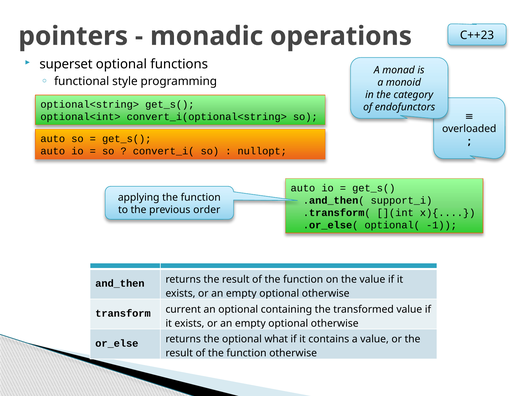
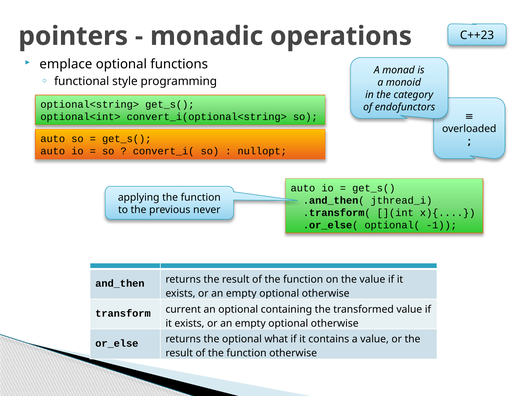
superset: superset -> emplace (66, 64)
support_i: support_i -> jthread_i (401, 200)
order: order -> never (207, 209)
